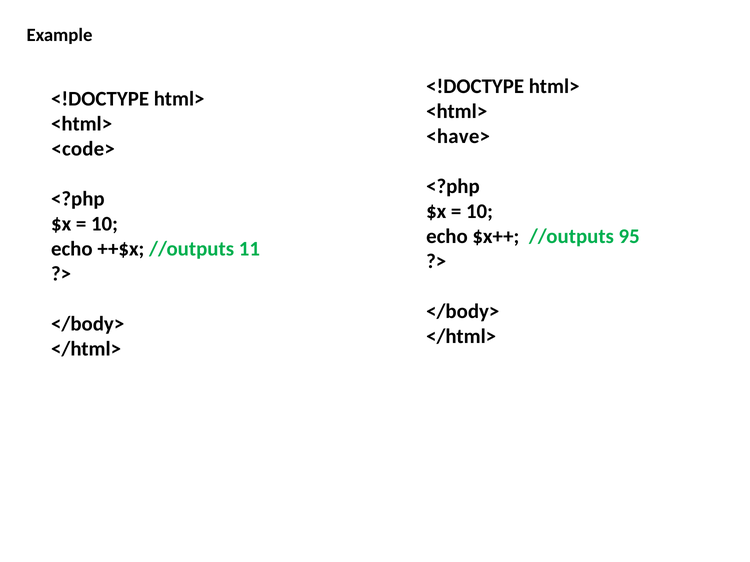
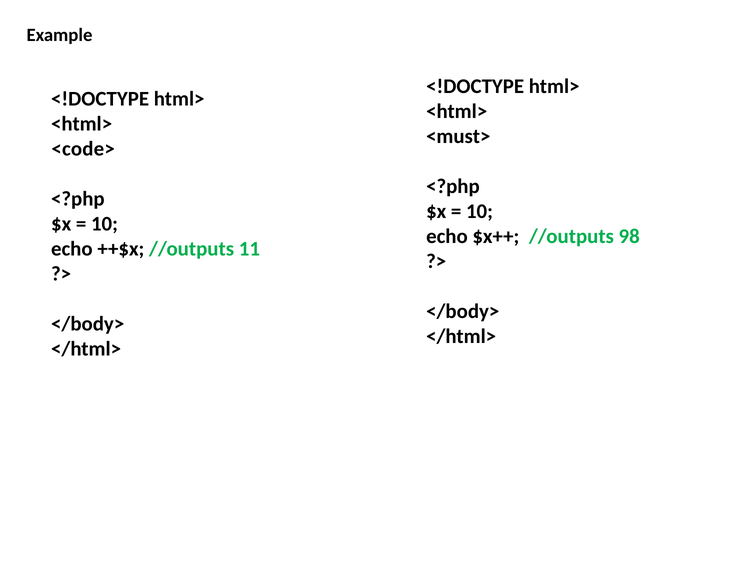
<have>: <have> -> <must> (458, 136)
95: 95 -> 98 (629, 236)
